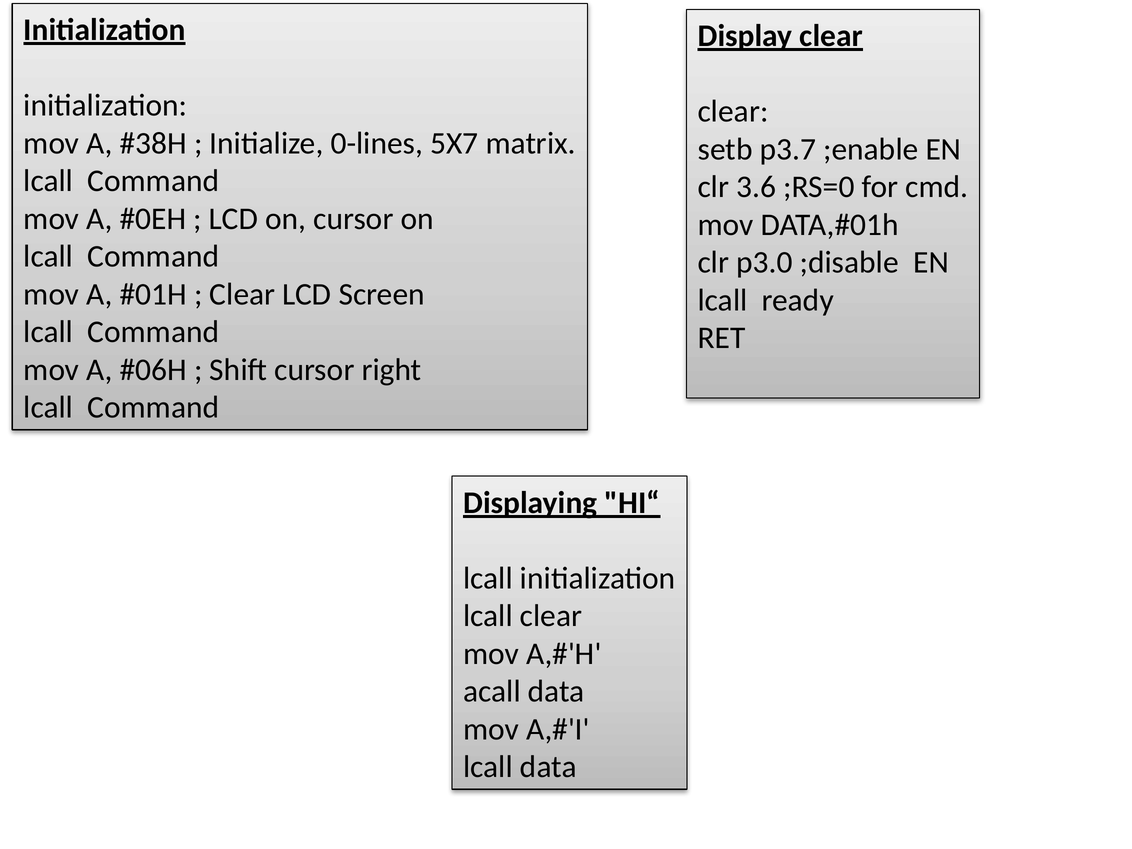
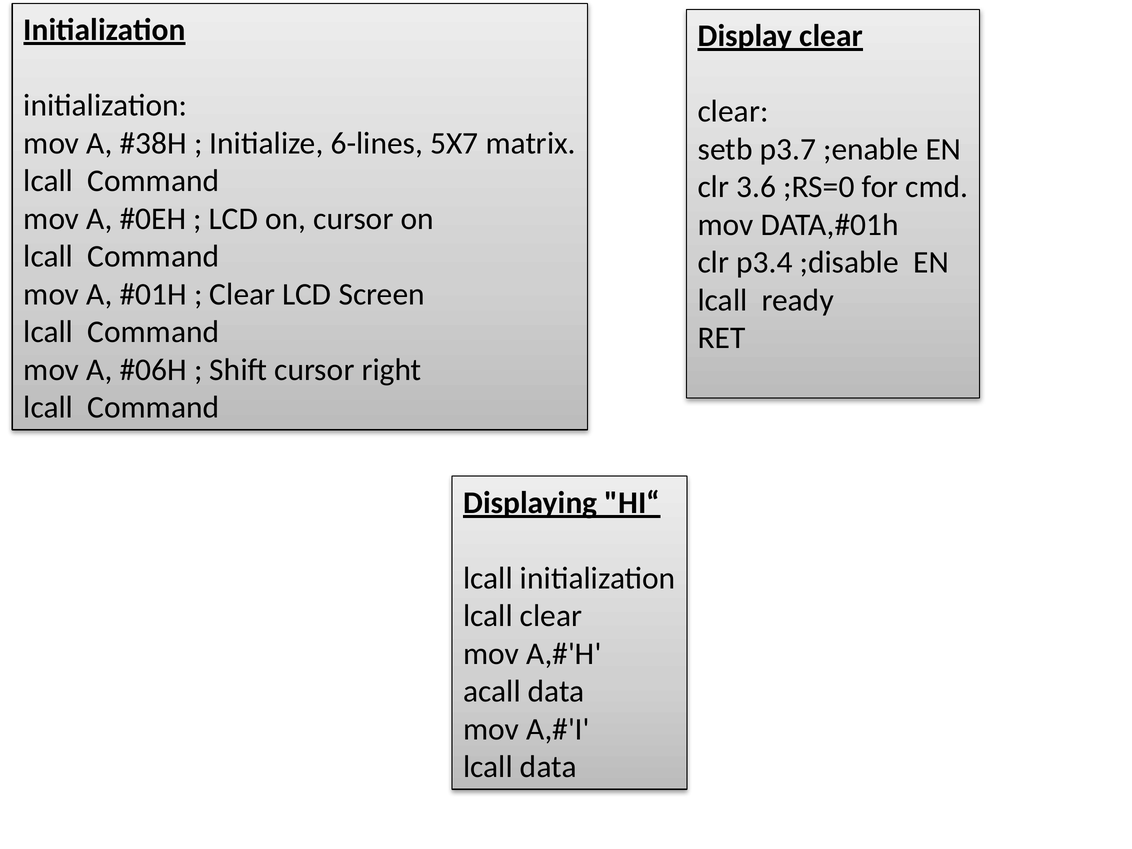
0-lines: 0-lines -> 6-lines (377, 143)
p3.0: p3.0 -> p3.4 (764, 263)
